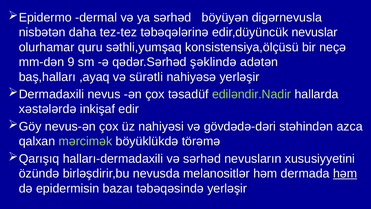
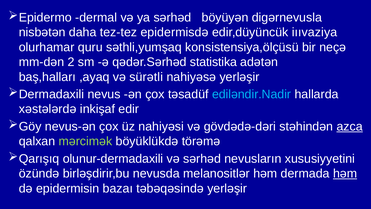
təbəqələrinə: təbəqələrinə -> epidermisdə (175, 32)
nevuslar: nevuslar -> iııvaziya (314, 32)
9: 9 -> 2 (71, 62)
şəklində: şəklində -> statistika (213, 62)
ediləndir.Nadir colour: light green -> light blue (252, 94)
azca underline: none -> present (350, 126)
halları-dermadaxili: halları-dermadaxili -> olunur-dermadaxili (113, 158)
